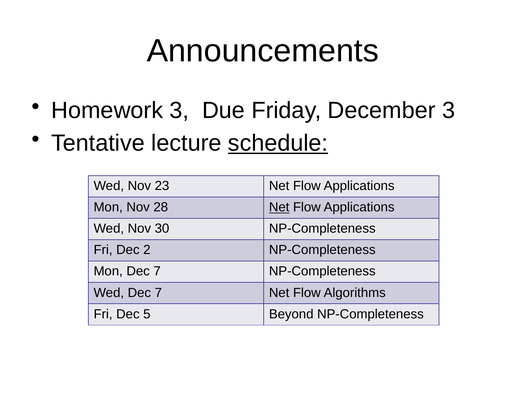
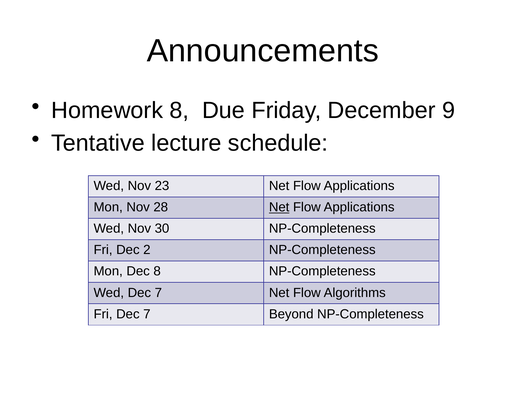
Homework 3: 3 -> 8 (179, 110)
December 3: 3 -> 9 (449, 110)
schedule underline: present -> none (278, 143)
Mon Dec 7: 7 -> 8 (157, 271)
Fri Dec 5: 5 -> 7 (147, 314)
